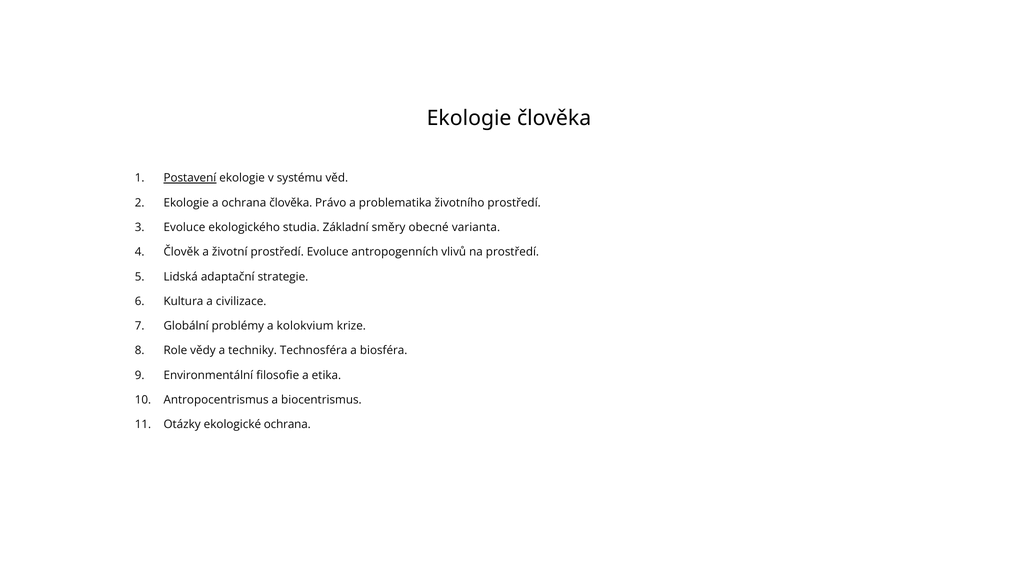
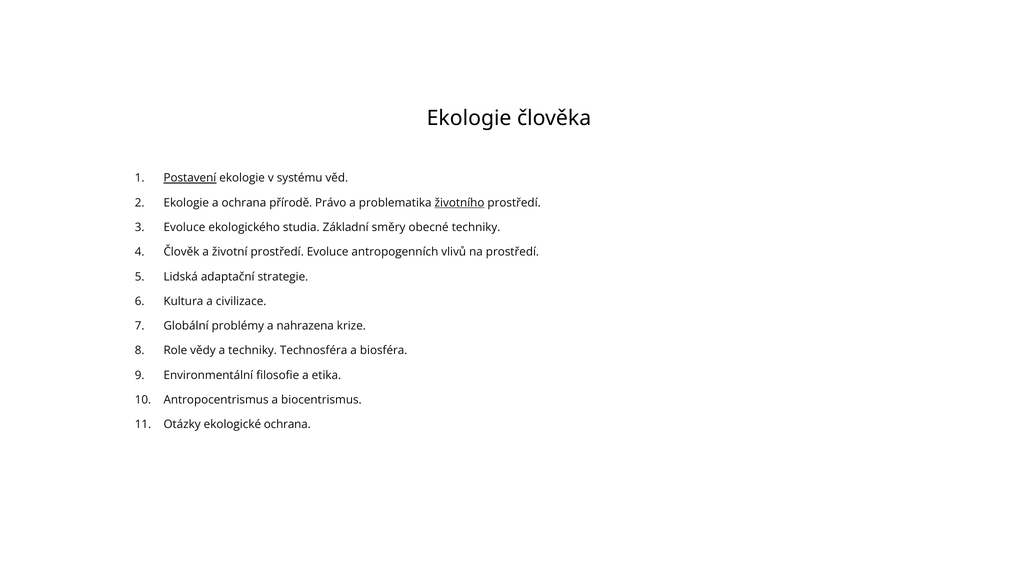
ochrana člověka: člověka -> přírodě (291, 203)
životního underline: none -> present (460, 203)
obecné varianta: varianta -> techniky (476, 227)
kolokvium: kolokvium -> nahrazena (305, 326)
